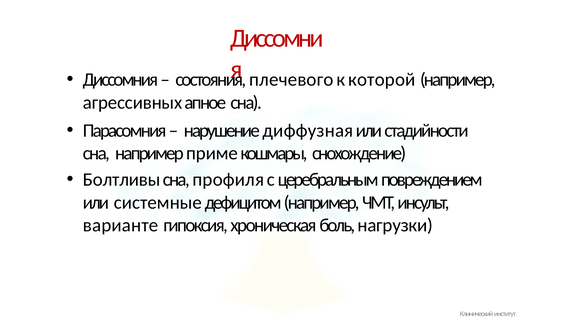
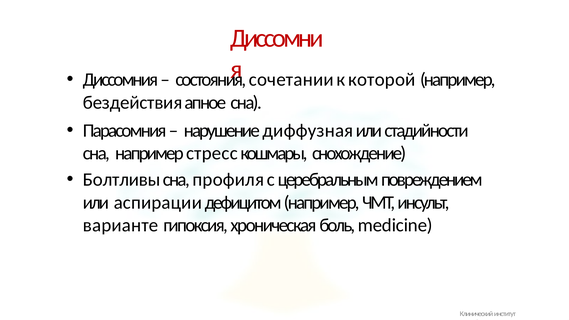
плечевого: плечевого -> сочетании (291, 80)
агрессивных: агрессивных -> бездействия (133, 103)
приме: приме -> стресс (212, 153)
системные: системные -> аспирации (158, 203)
нагрузки: нагрузки -> medicine (395, 225)
